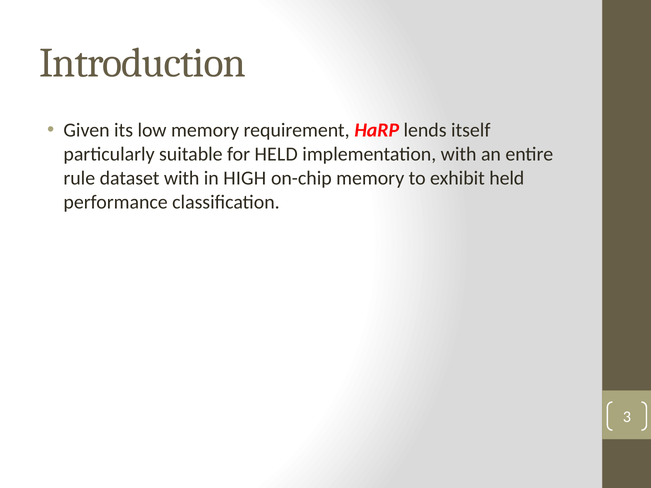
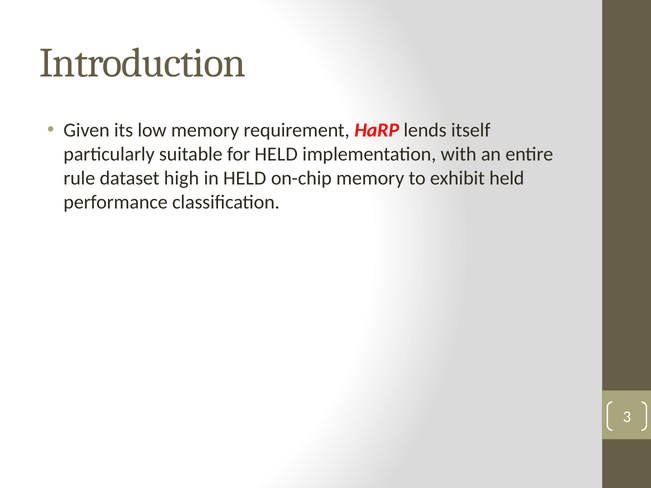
dataset with: with -> high (182, 178)
in HIGH: HIGH -> HELD (245, 178)
